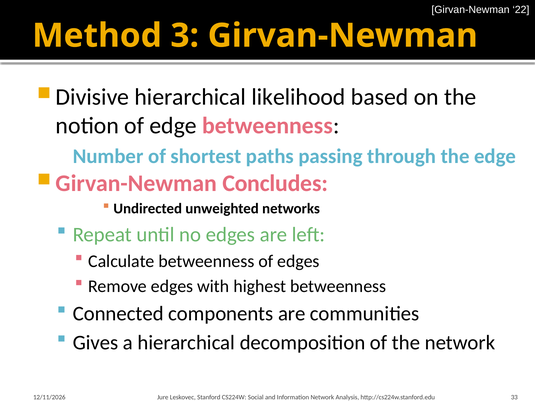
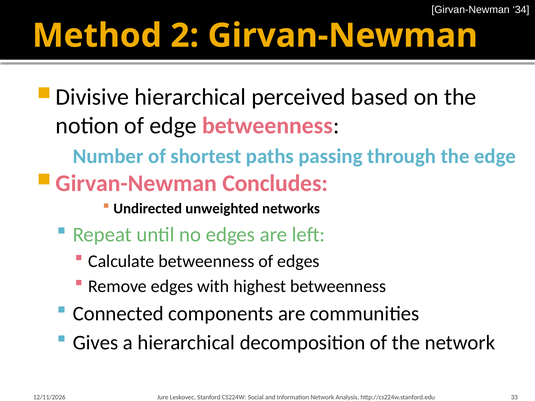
22: 22 -> 34 (521, 10)
3: 3 -> 2 (185, 36)
likelihood: likelihood -> perceived (298, 97)
